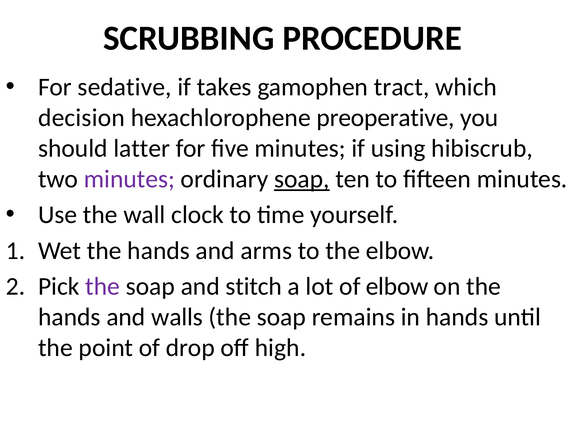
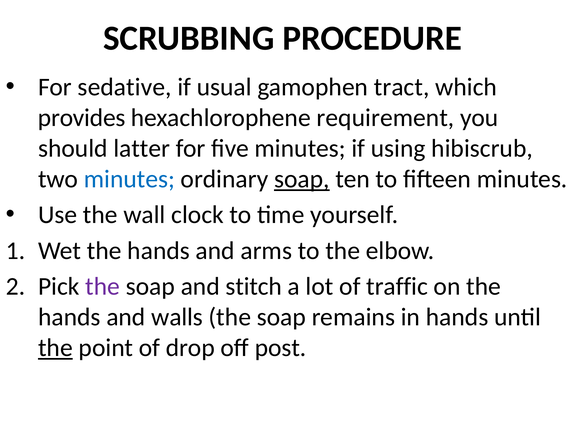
takes: takes -> usual (224, 87)
decision: decision -> provides (82, 118)
preoperative: preoperative -> requirement (385, 118)
minutes colour: purple -> blue (129, 179)
of elbow: elbow -> traffic (397, 287)
the underline: none -> present (55, 348)
high: high -> post (281, 348)
